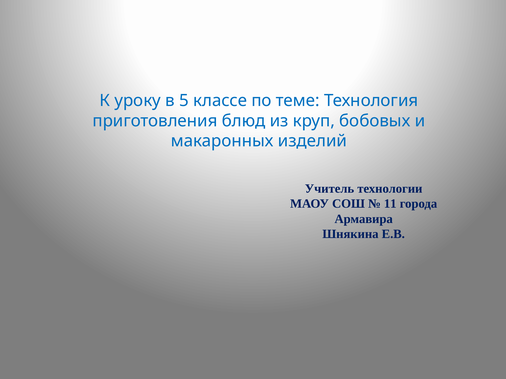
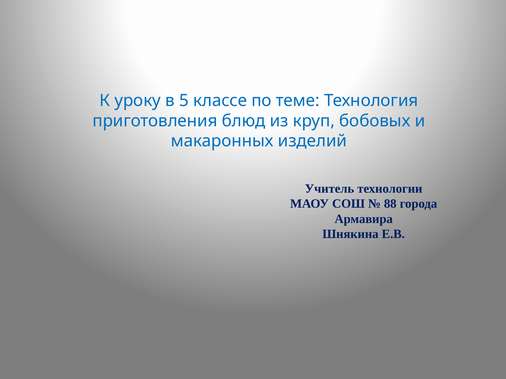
11: 11 -> 88 (390, 204)
